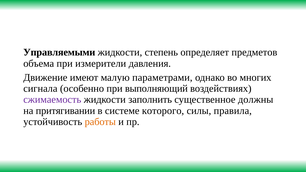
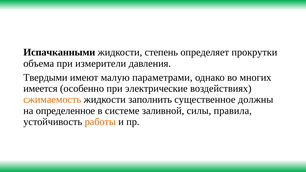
Управляемыми: Управляемыми -> Испачканными (59, 52)
предметов: предметов -> прокрутки (254, 52)
Движение: Движение -> Твердыми (45, 78)
сигнала: сигнала -> имеется (40, 89)
выполняющий: выполняющий -> электрические (156, 89)
сжимаемость colour: purple -> orange (52, 100)
притягивании: притягивании -> определенное (65, 111)
которого: которого -> заливной (163, 111)
